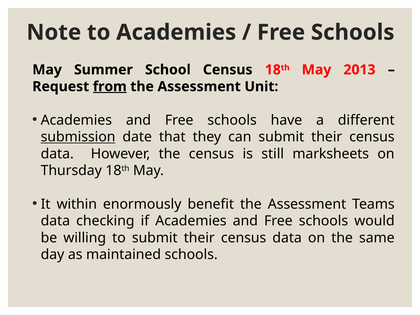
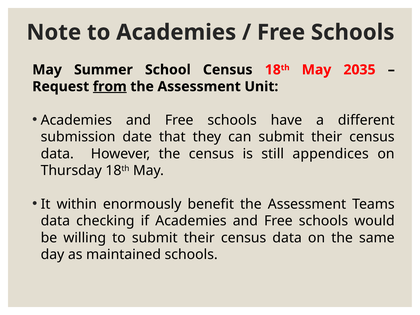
2013: 2013 -> 2035 (360, 70)
submission underline: present -> none (78, 137)
marksheets: marksheets -> appendices (331, 154)
